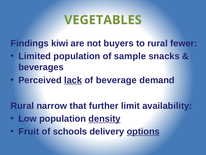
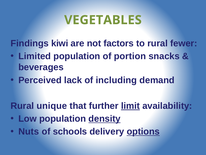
buyers: buyers -> factors (119, 43)
sample: sample -> portion (130, 56)
lack underline: present -> none (73, 80)
beverage: beverage -> including (116, 80)
narrow: narrow -> unique (52, 106)
limit underline: none -> present (130, 106)
Fruit: Fruit -> Nuts (29, 131)
